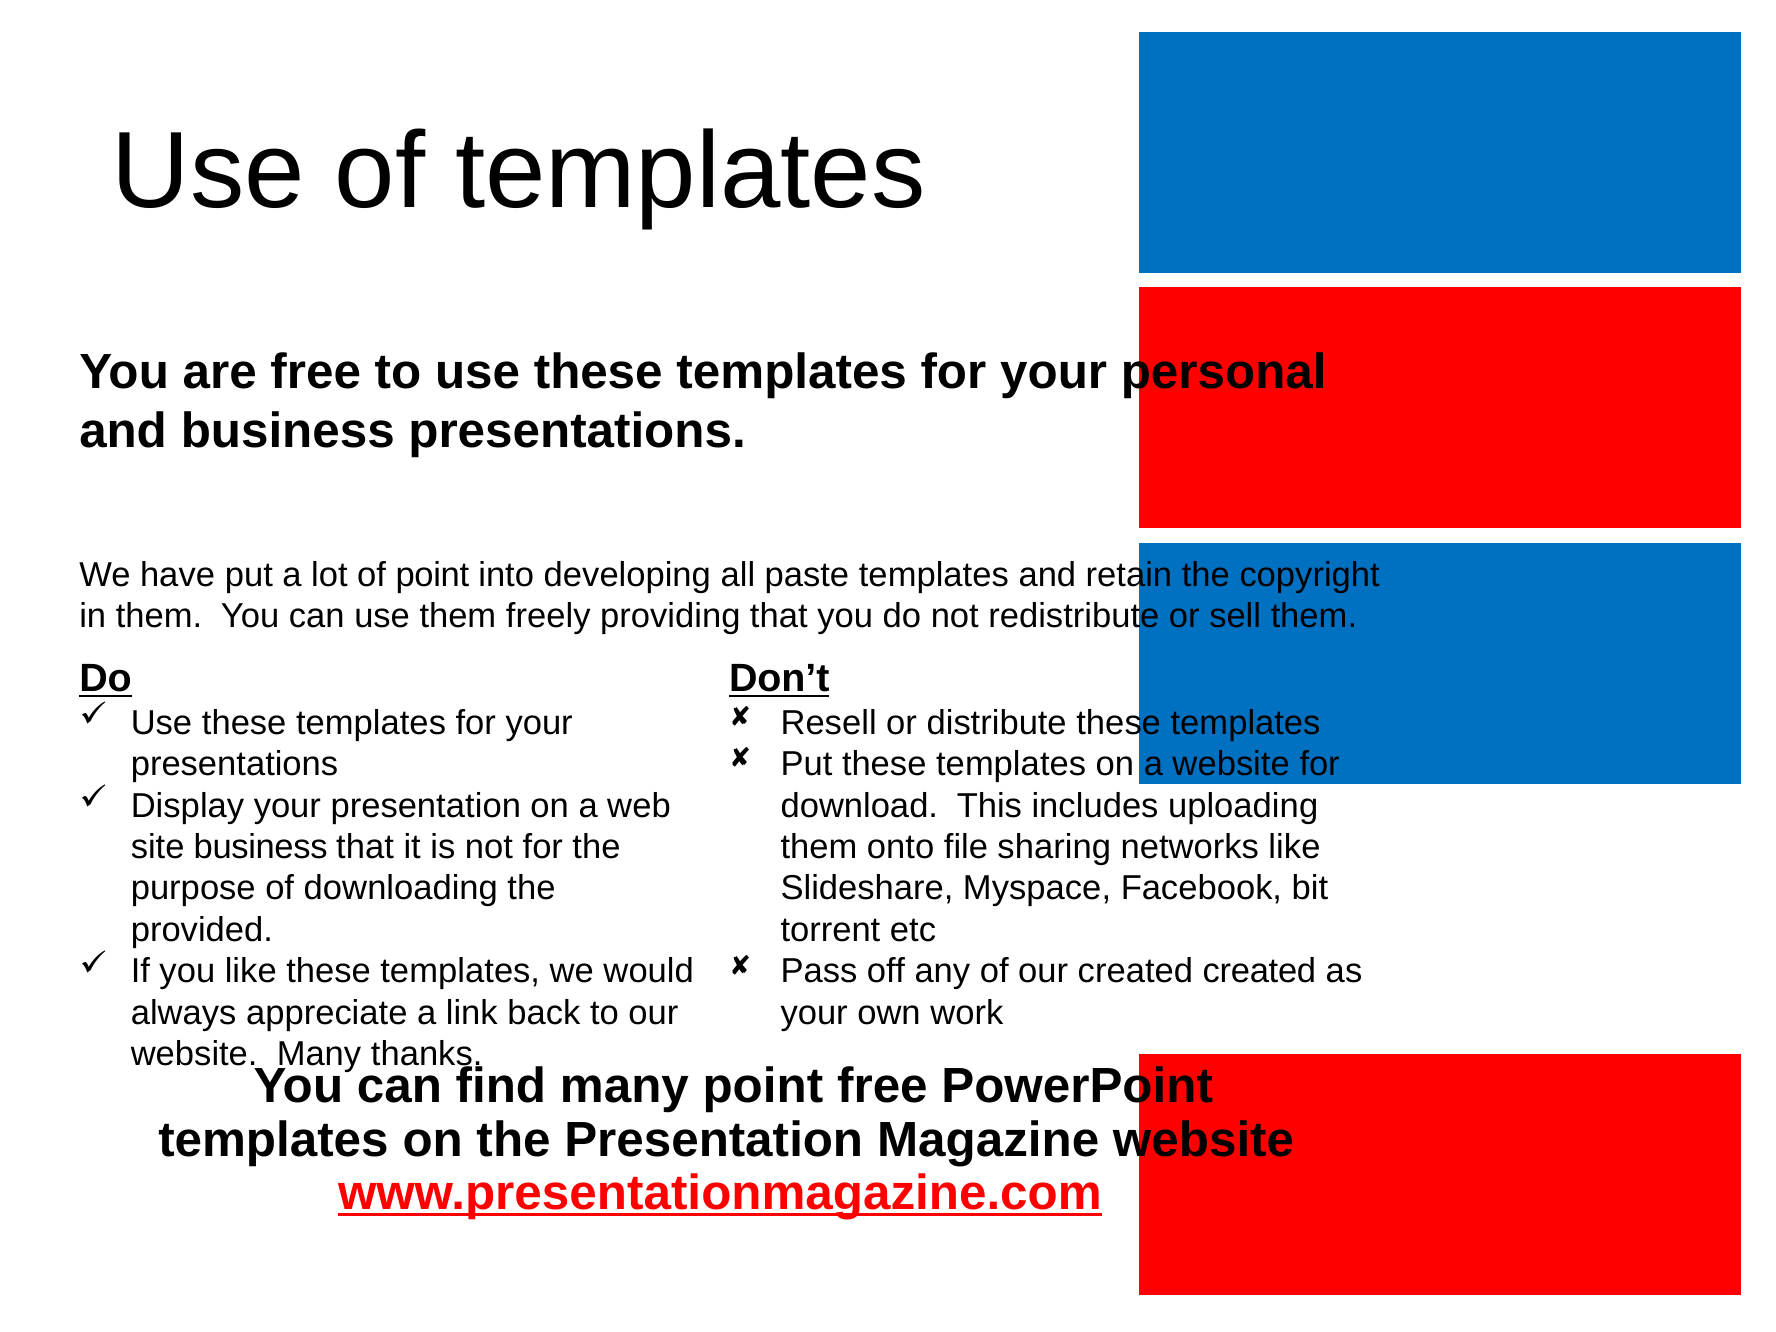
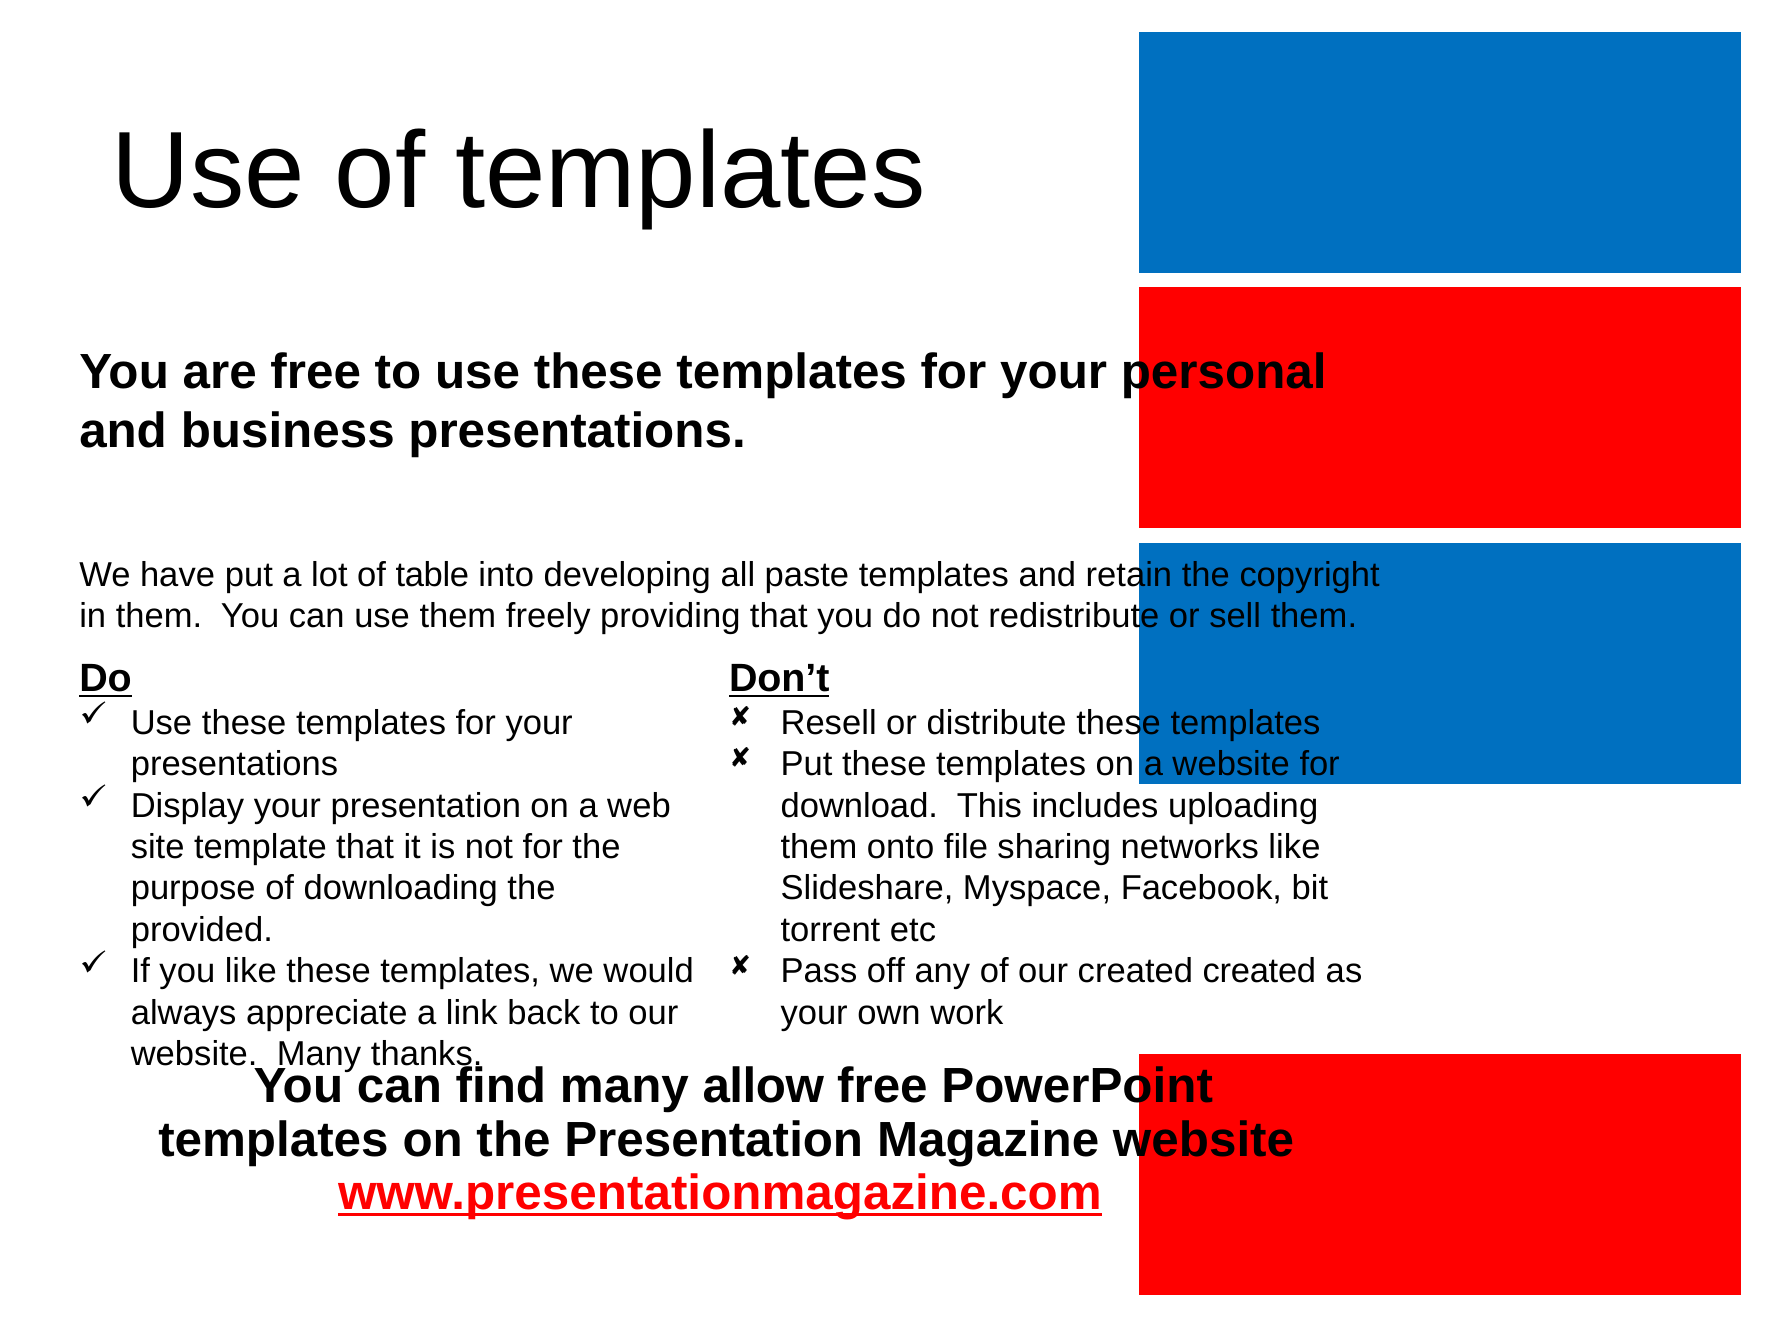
of point: point -> table (432, 575)
site business: business -> template (260, 847)
many point: point -> allow (763, 1086)
